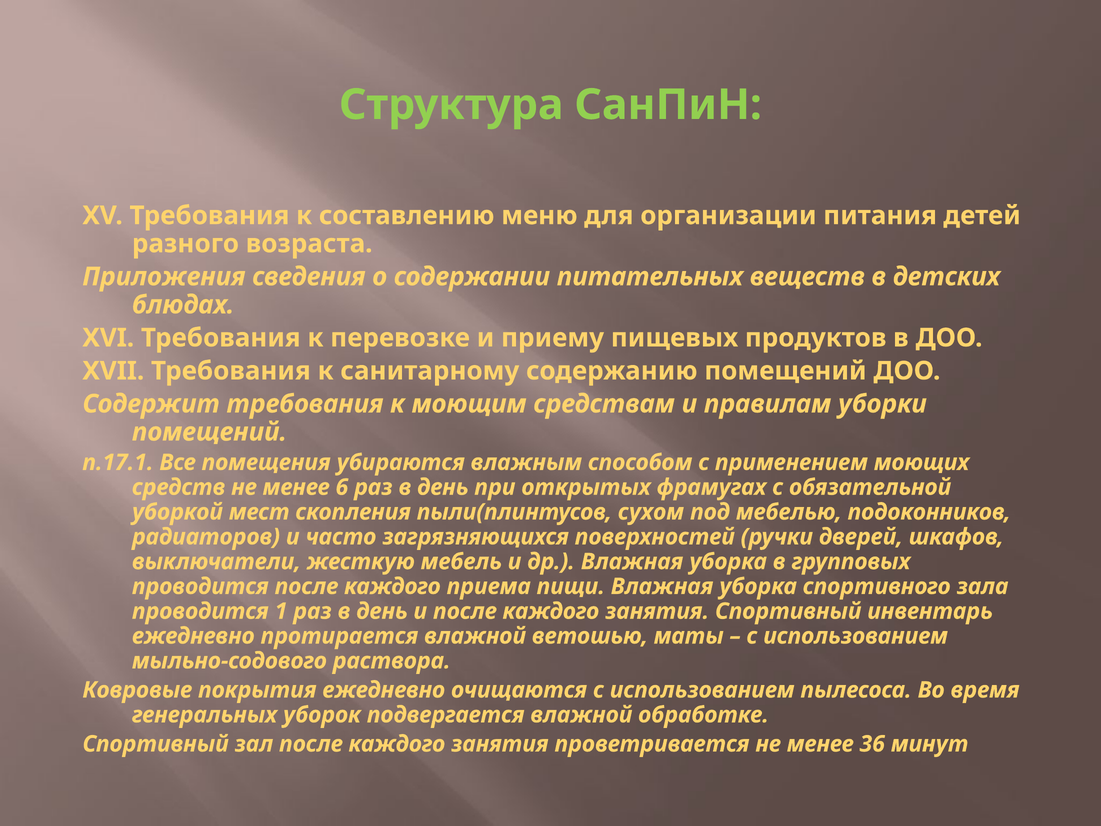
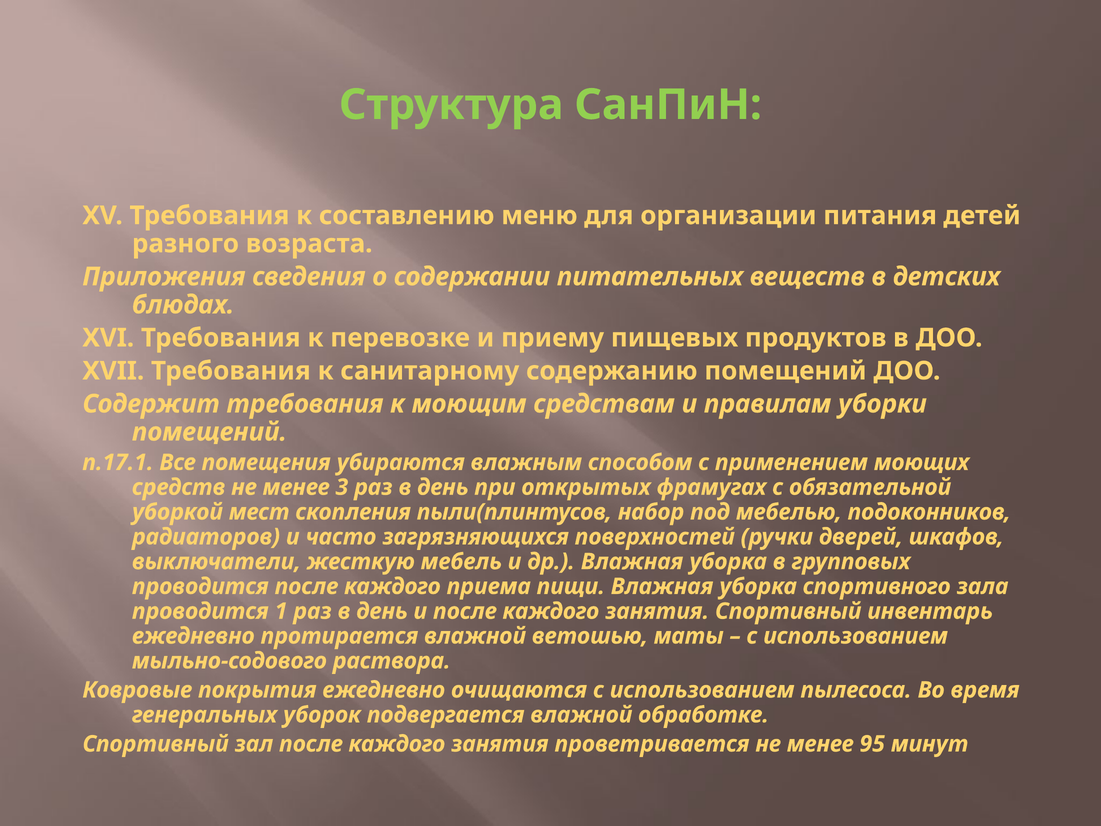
6: 6 -> 3 (342, 487)
сухом: сухом -> набор (651, 512)
36: 36 -> 95 (872, 744)
